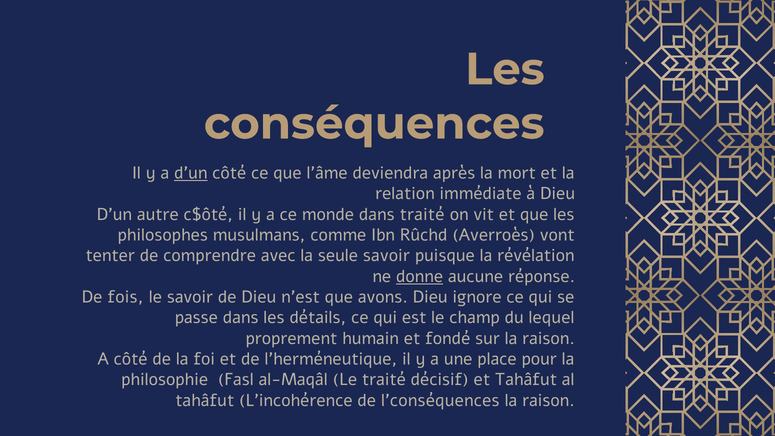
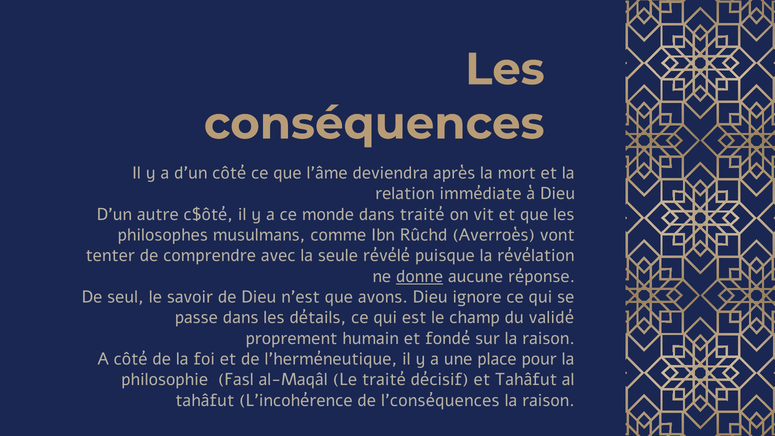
d’un underline: present -> none (191, 173)
seule savoir: savoir -> révélé (387, 256)
fois: fois -> seul (126, 297)
lequel: lequel -> validé (552, 318)
